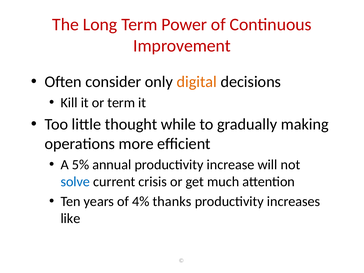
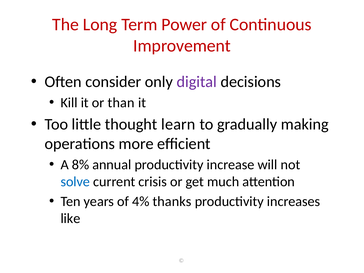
digital colour: orange -> purple (197, 82)
or term: term -> than (121, 103)
while: while -> learn (178, 124)
5%: 5% -> 8% (80, 165)
